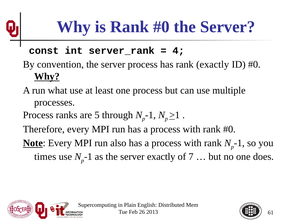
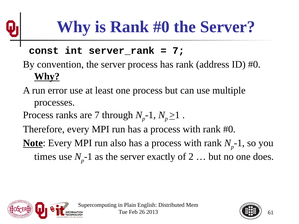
4: 4 -> 7 (178, 51)
rank exactly: exactly -> address (213, 65)
what: what -> error (58, 90)
are 5: 5 -> 7 (97, 115)
7: 7 -> 2 (191, 157)
